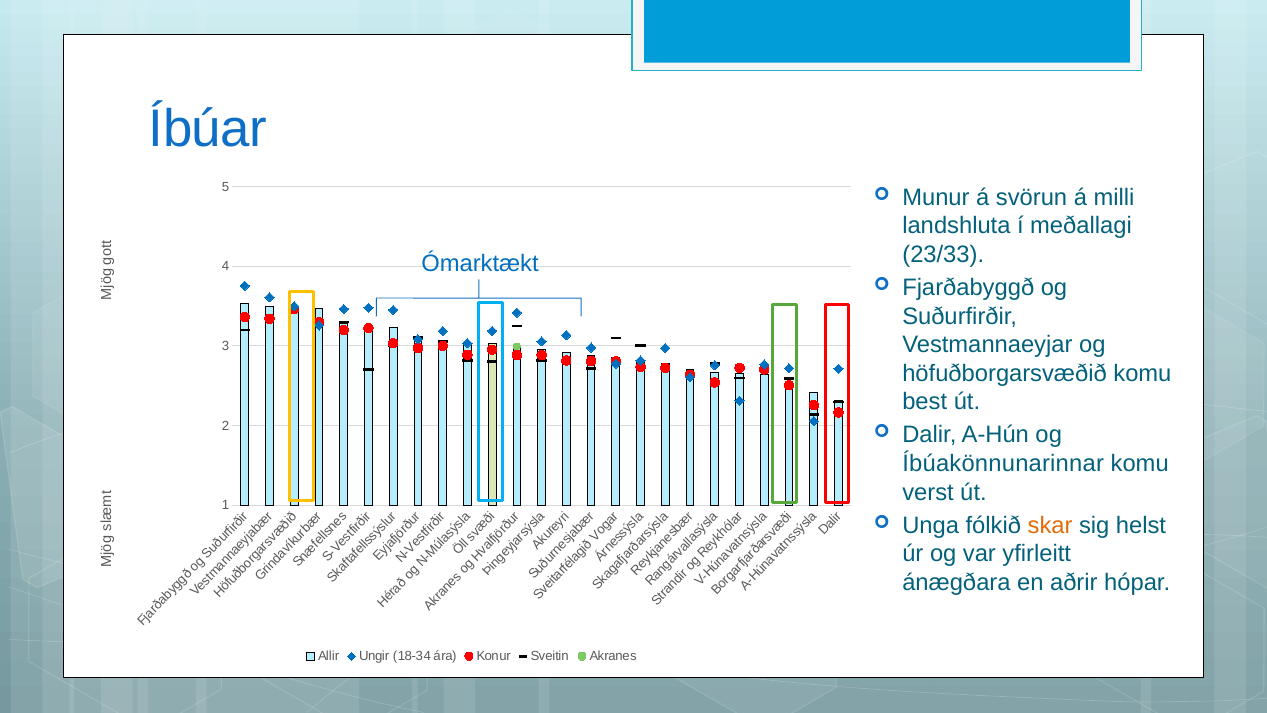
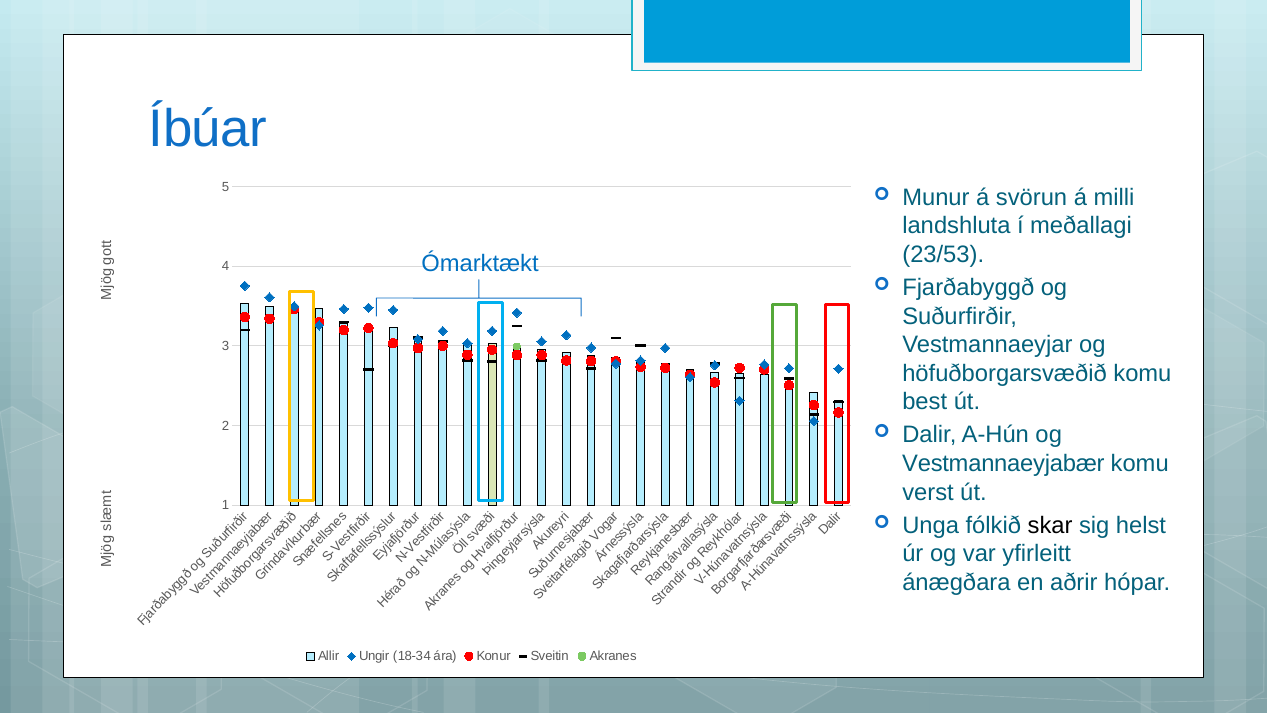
23/33: 23/33 -> 23/53 (943, 254)
Íbúakönnunarinnar: Íbúakönnunarinnar -> Vestmannaeyjabær (1003, 463)
skar colour: orange -> black (1050, 525)
